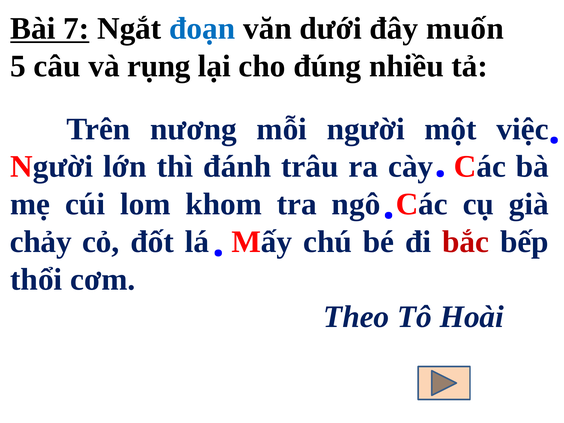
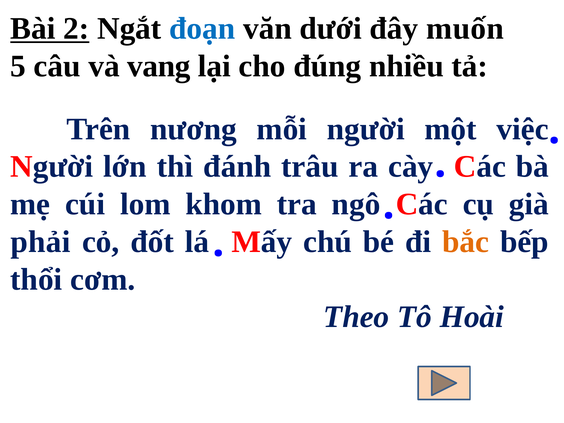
7: 7 -> 2 (76, 28)
rụng: rụng -> vang (159, 66)
chảy: chảy -> phải (41, 242)
bắc colour: red -> orange (466, 242)
